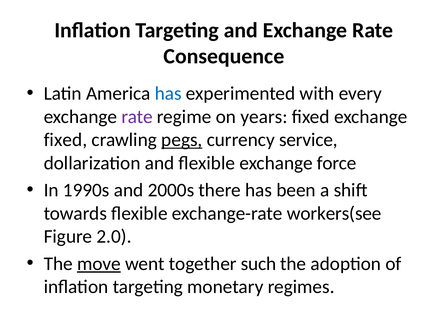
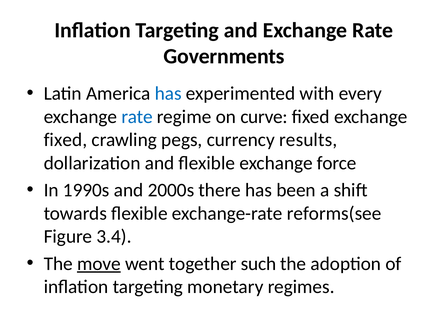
Consequence: Consequence -> Governments (224, 56)
rate colour: purple -> blue (137, 117)
years: years -> curve (264, 117)
pegs underline: present -> none (182, 140)
service: service -> results (308, 140)
workers(see: workers(see -> reforms(see (334, 213)
2.0: 2.0 -> 3.4 (114, 237)
